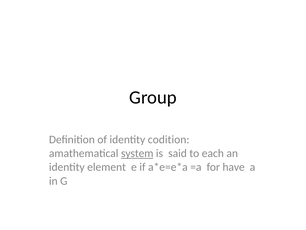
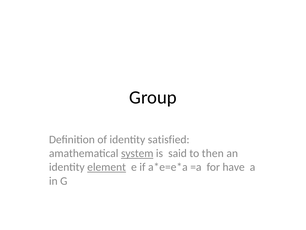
codition: codition -> satisfied (169, 139)
each: each -> then (213, 153)
element underline: none -> present (107, 167)
